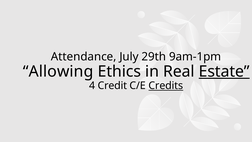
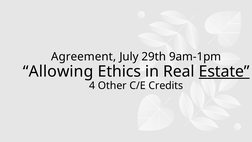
Attendance: Attendance -> Agreement (84, 57)
Credit: Credit -> Other (112, 86)
Credits underline: present -> none (166, 86)
